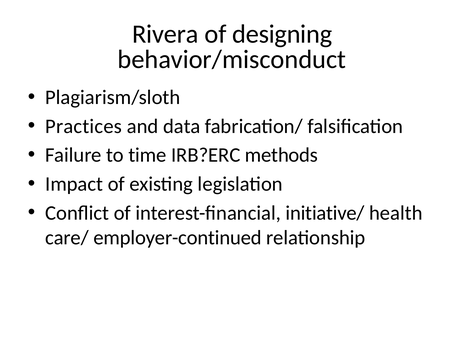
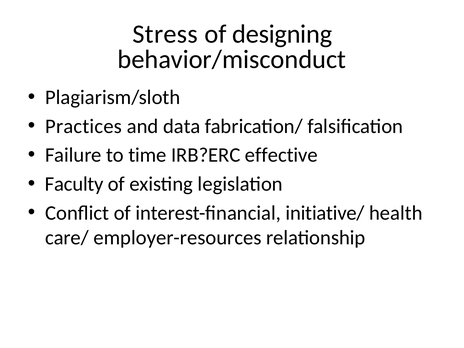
Rivera: Rivera -> Stress (165, 34)
methods: methods -> effective (281, 155)
Impact: Impact -> Faculty (74, 184)
employer-continued: employer-continued -> employer-resources (177, 238)
